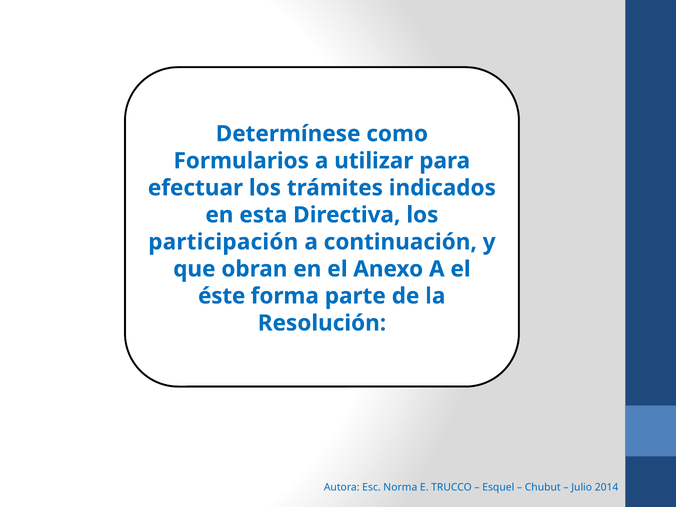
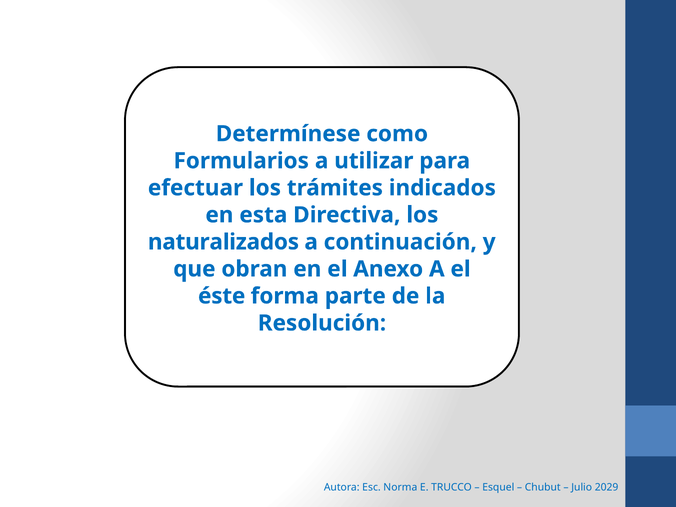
participación: participación -> naturalizados (223, 242)
2014: 2014 -> 2029 (607, 487)
